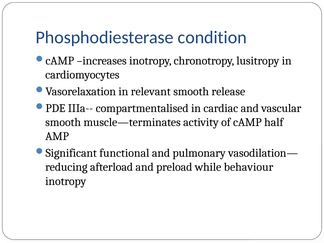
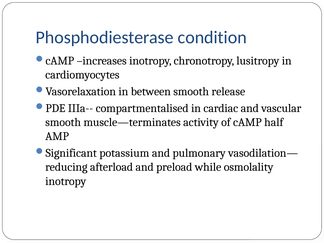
relevant: relevant -> between (151, 92)
functional: functional -> potassium (124, 153)
behaviour: behaviour -> osmolality (249, 167)
